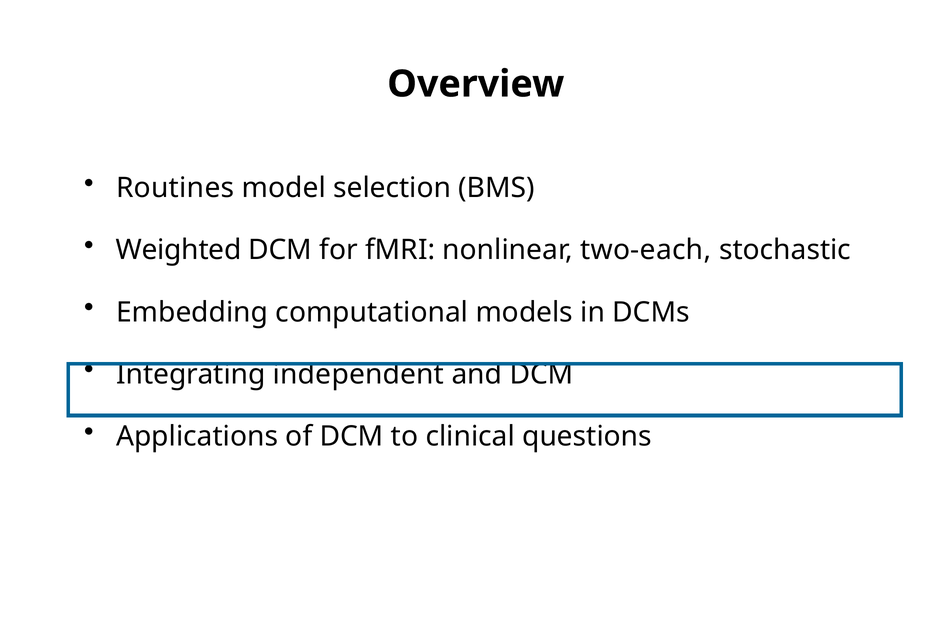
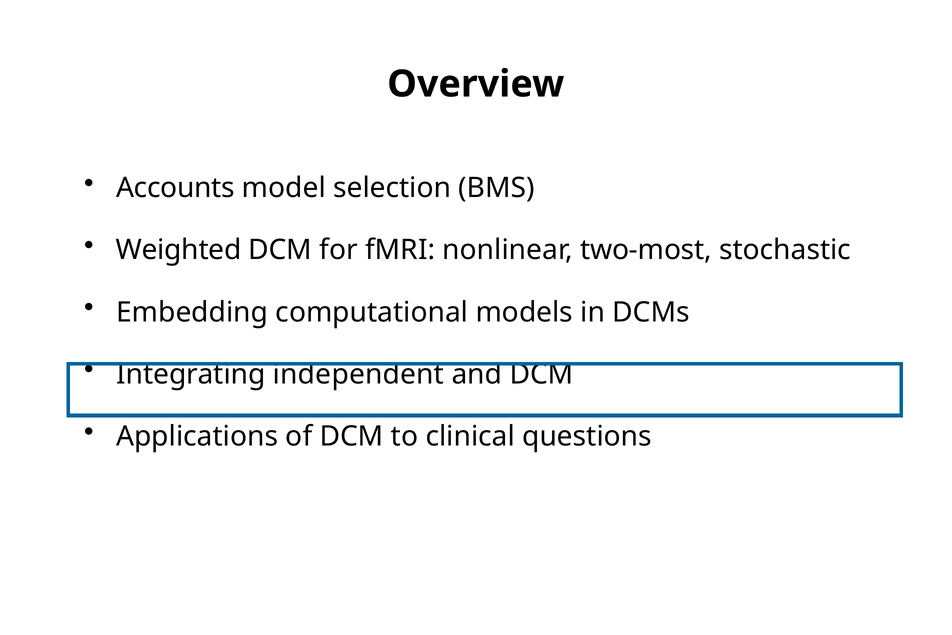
Routines: Routines -> Accounts (175, 188)
two-each: two-each -> two-most (646, 250)
